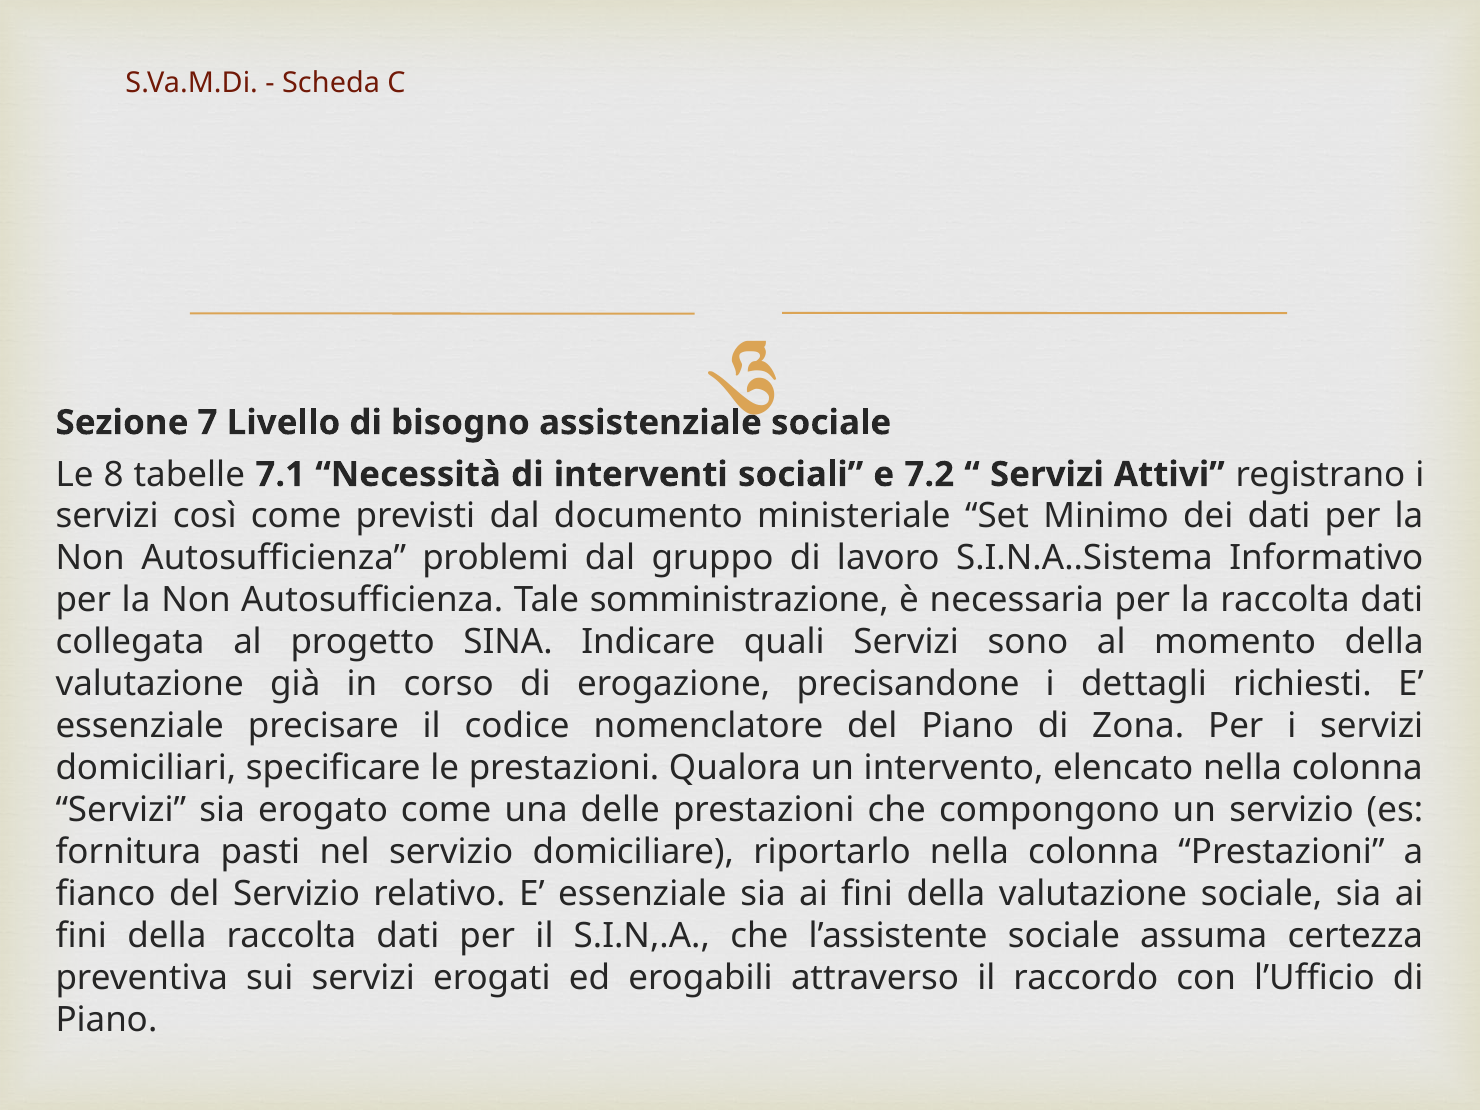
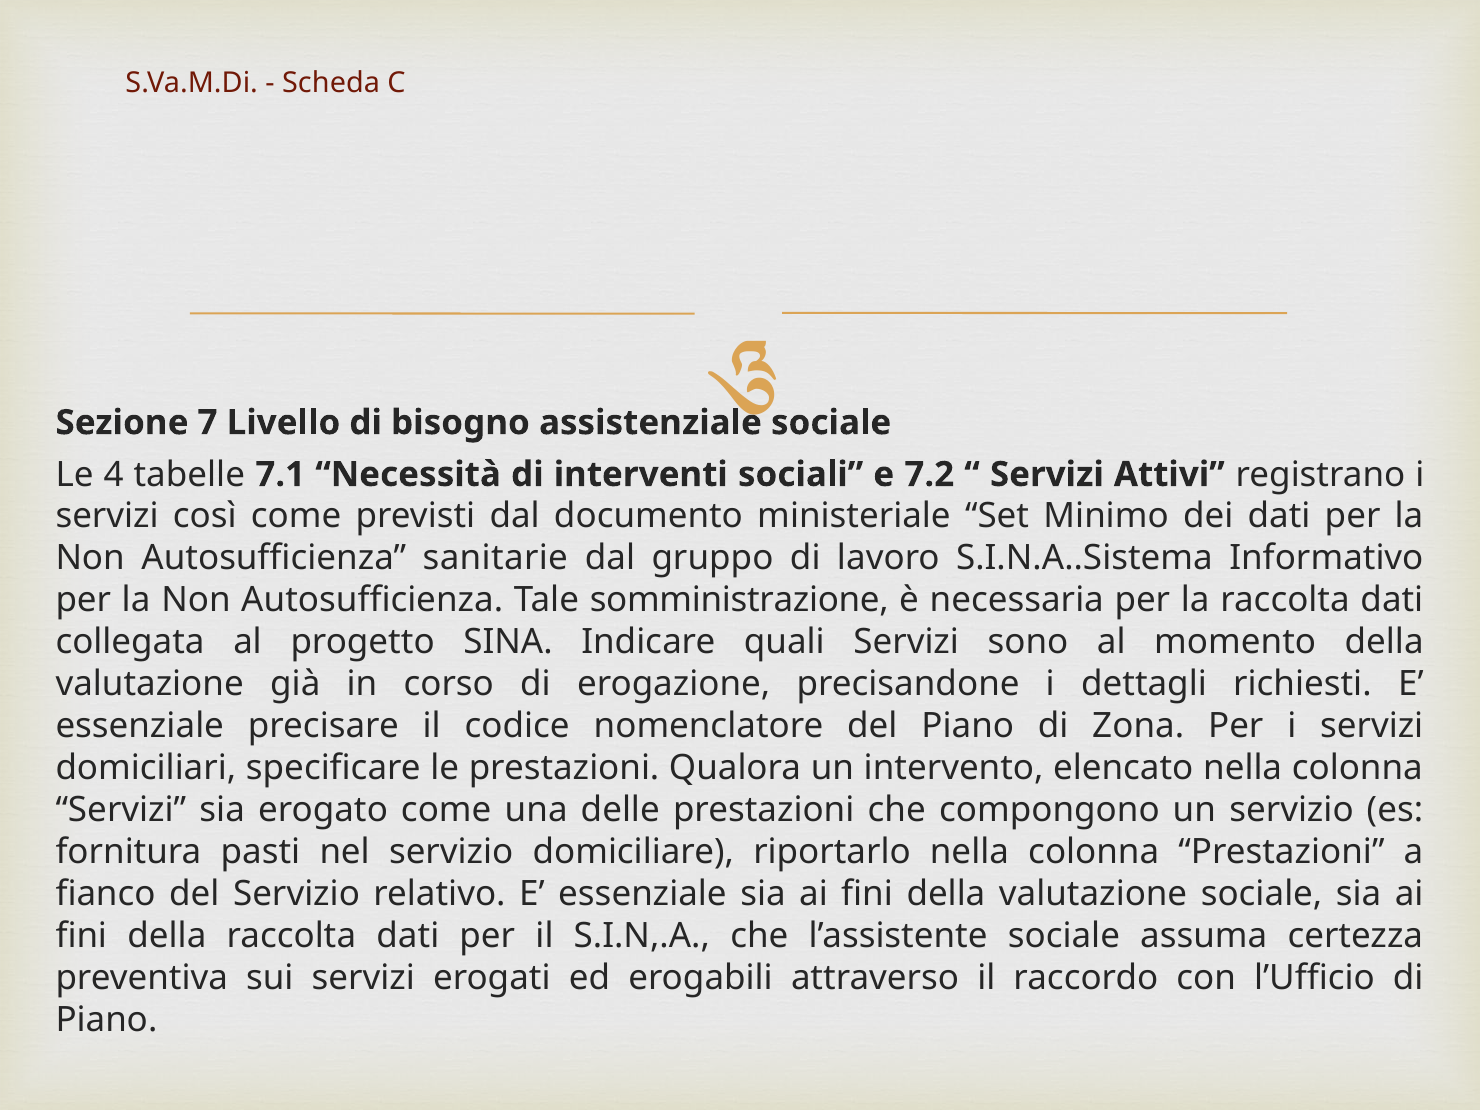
8: 8 -> 4 (114, 474)
problemi: problemi -> sanitarie (495, 558)
